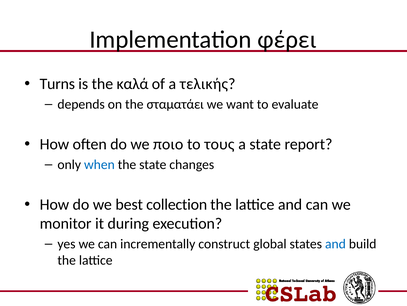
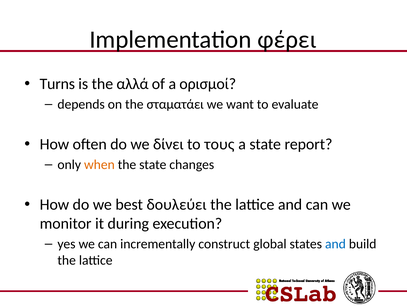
καλά: καλά -> αλλά (133, 84)
τελικής: τελικής -> ορισμοί (208, 84)
ποιο: ποιο -> δίνει (168, 144)
when colour: blue -> orange (99, 164)
collection: collection -> δουλεύει (177, 204)
